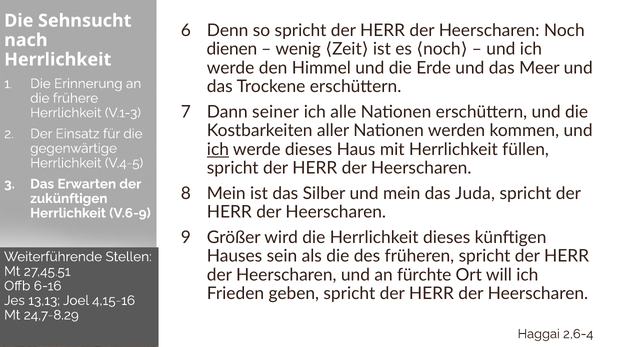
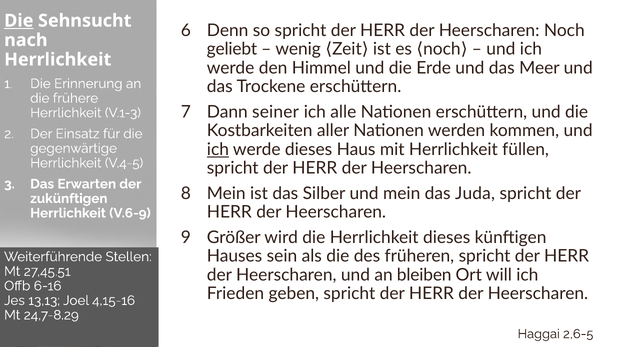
Die underline: none -> present (19, 21)
dienen: dienen -> geliebt (232, 49)
fürchte: fürchte -> bleiben (424, 275)
2,6-4: 2,6-4 -> 2,6-5 (578, 334)
